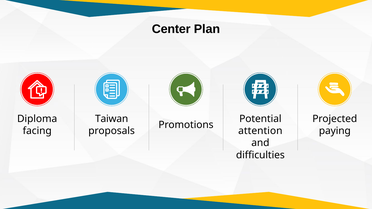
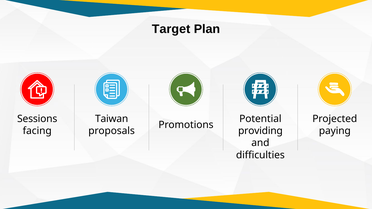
Center: Center -> Target (171, 29)
Diploma: Diploma -> Sessions (37, 119)
attention: attention -> providing (260, 131)
